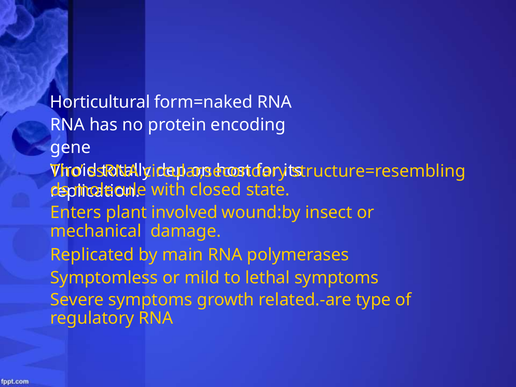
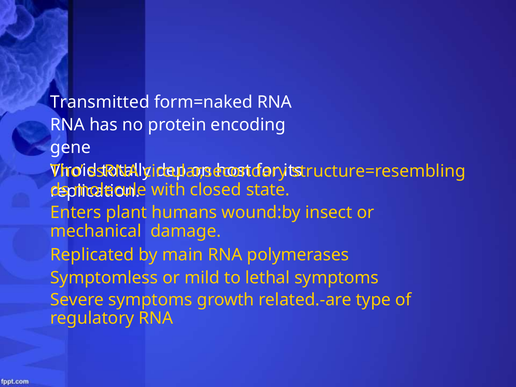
Horticultural: Horticultural -> Transmitted (100, 102)
involved: involved -> humans (184, 213)
